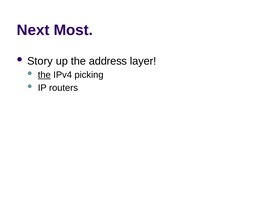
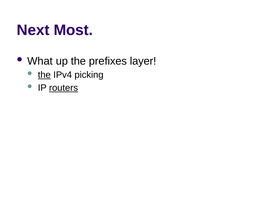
Story: Story -> What (40, 61)
address: address -> prefixes (108, 61)
routers underline: none -> present (63, 88)
